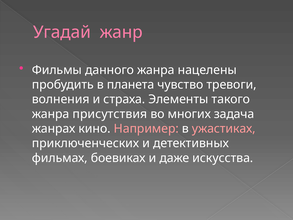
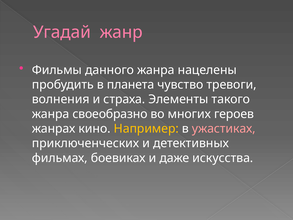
присутствия: присутствия -> своеобразно (110, 114)
задача: задача -> героев (234, 114)
Например colour: pink -> yellow (146, 129)
